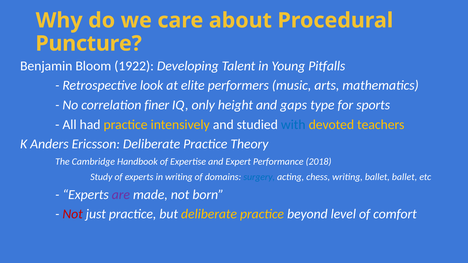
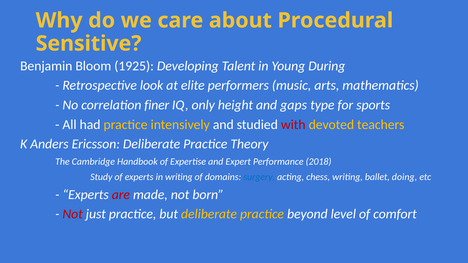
Puncture: Puncture -> Sensitive (89, 44)
1922: 1922 -> 1925 (134, 66)
Pitfalls: Pitfalls -> During (327, 66)
with colour: blue -> red (293, 125)
ballet ballet: ballet -> doing (405, 177)
are colour: purple -> red (121, 195)
